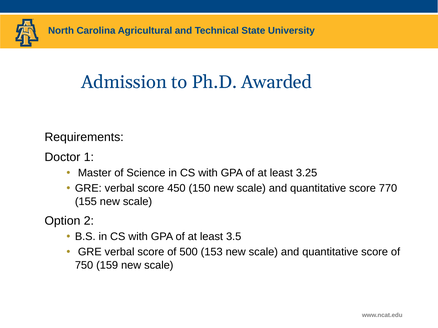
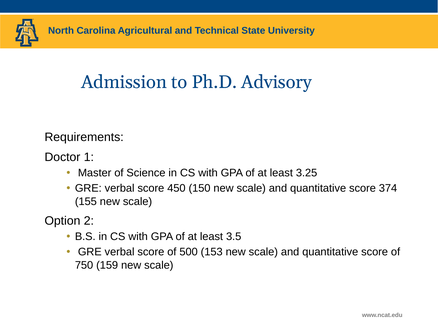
Awarded: Awarded -> Advisory (277, 82)
770: 770 -> 374 (388, 189)
